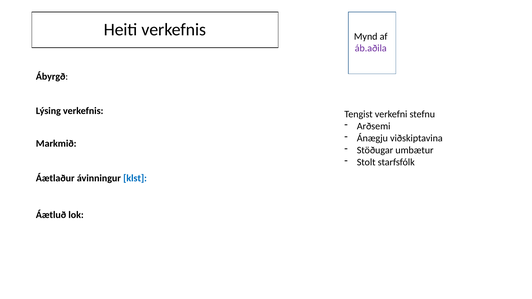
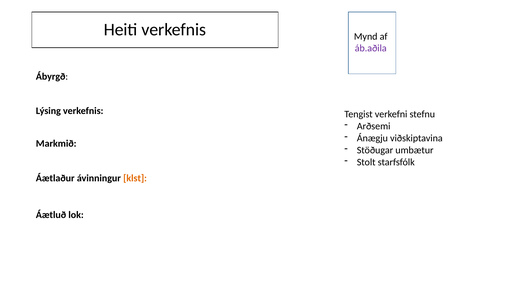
klst colour: blue -> orange (135, 178)
